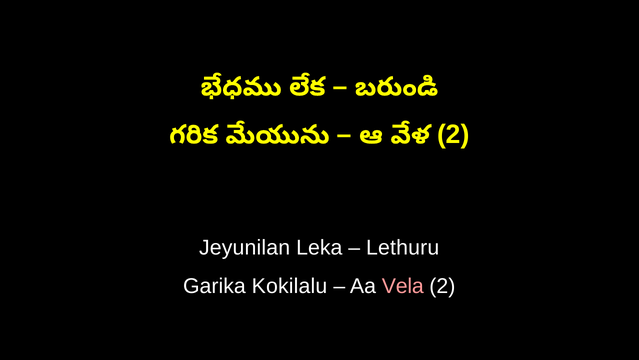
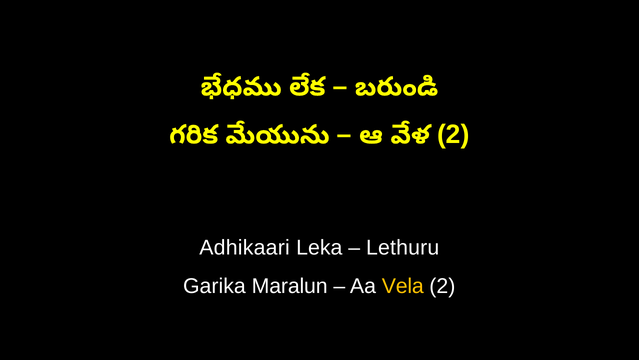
Jeyunilan: Jeyunilan -> Adhikaari (245, 247)
Kokilalu: Kokilalu -> Maralun (290, 286)
Vela colour: pink -> yellow (403, 286)
